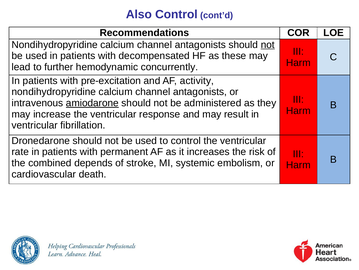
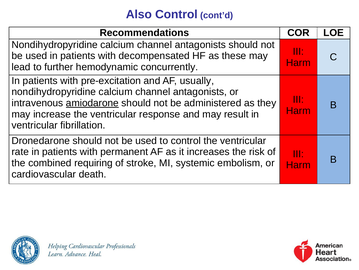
not underline: present -> none (268, 45)
activity: activity -> usually (197, 81)
depends: depends -> requiring (94, 163)
